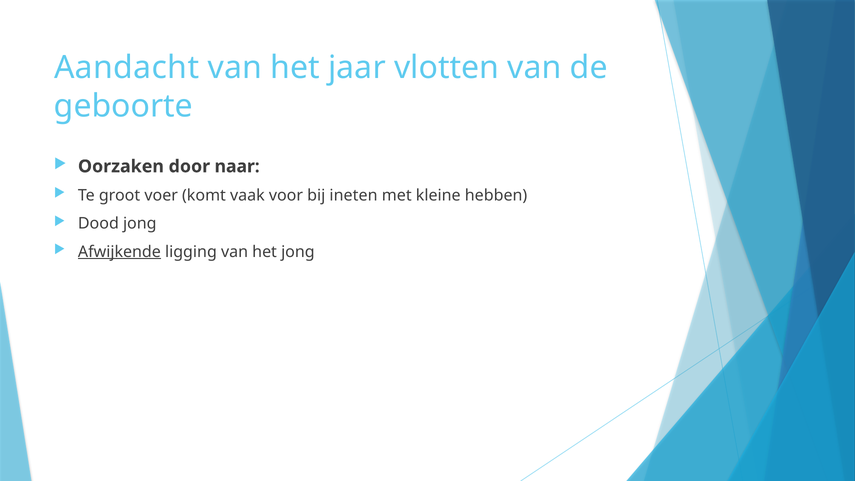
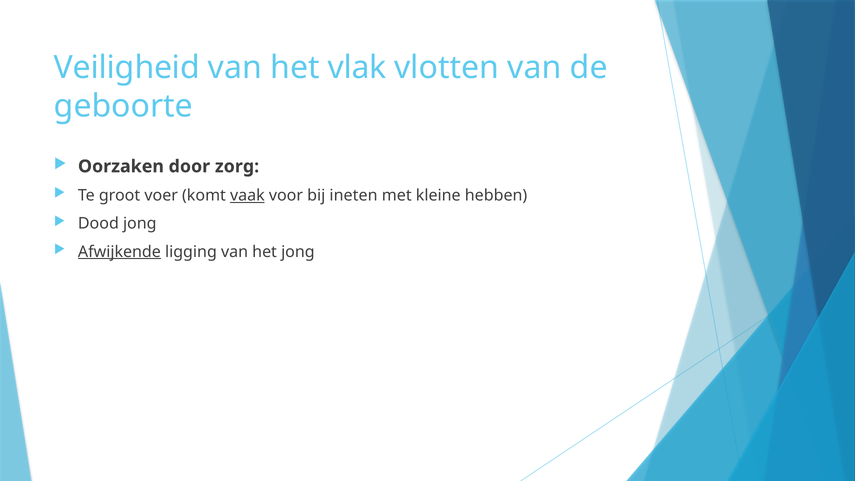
Aandacht: Aandacht -> Veiligheid (127, 67)
jaar: jaar -> vlak (357, 67)
naar: naar -> zorg (237, 166)
vaak underline: none -> present (247, 195)
